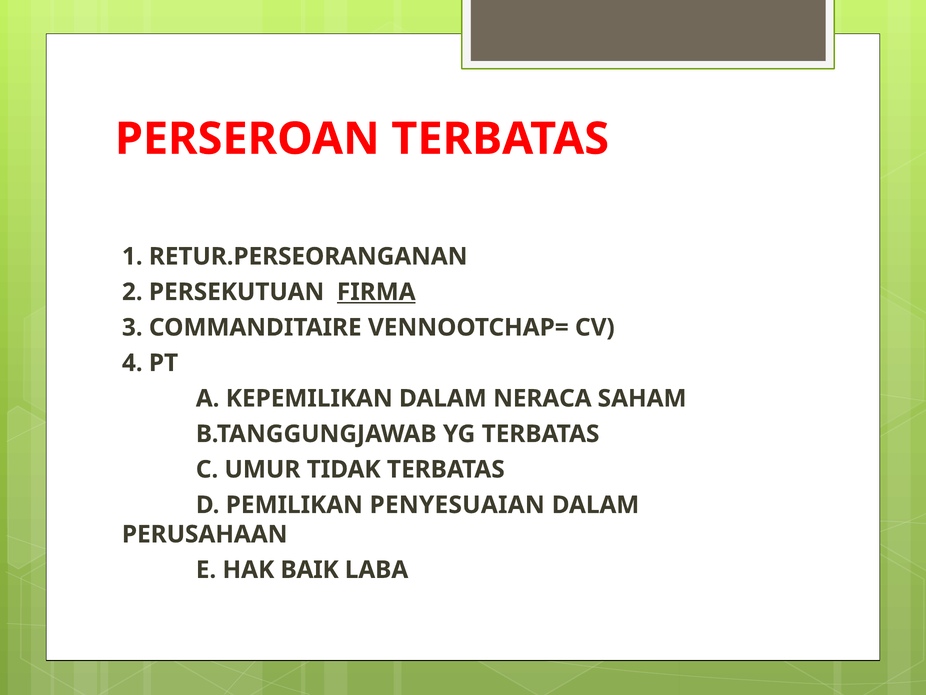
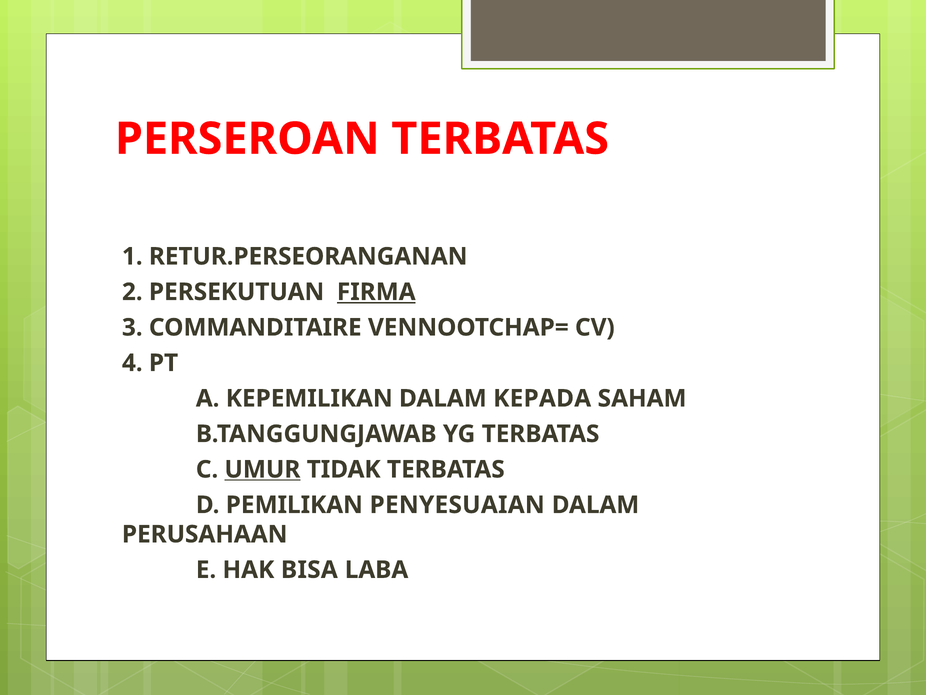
NERACA: NERACA -> KEPADA (542, 398)
UMUR underline: none -> present (262, 469)
BAIK: BAIK -> BISA (309, 569)
